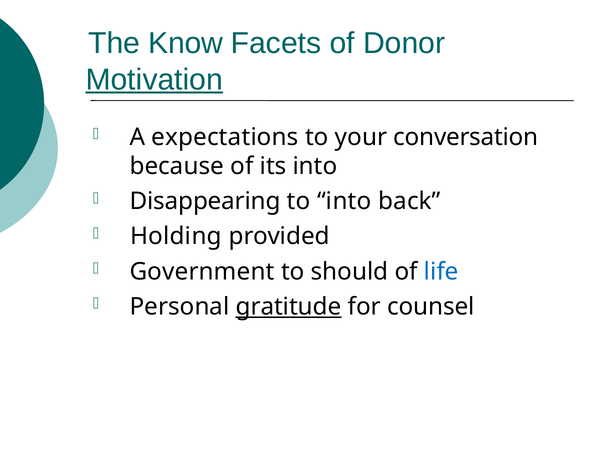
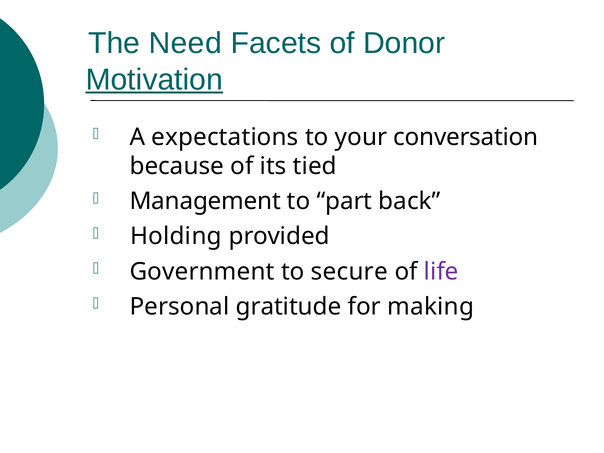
Know: Know -> Need (185, 43)
its into: into -> tied (315, 166)
Disappearing: Disappearing -> Management (205, 201)
to into: into -> part (344, 201)
should: should -> secure (349, 272)
life colour: blue -> purple (441, 272)
gratitude underline: present -> none (289, 307)
counsel: counsel -> making (431, 307)
